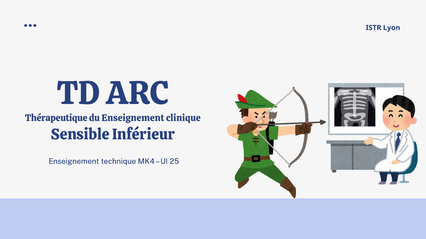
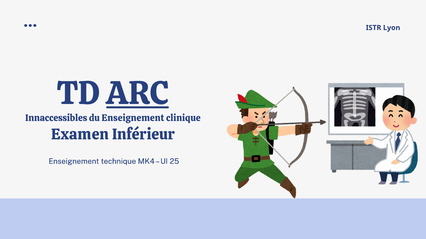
ARC underline: none -> present (137, 93)
Thérapeutique: Thérapeutique -> Innaccessibles (56, 118)
Sensible: Sensible -> Examen (80, 135)
